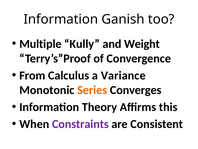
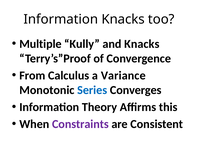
Information Ganish: Ganish -> Knacks (123, 19)
and Weight: Weight -> Knacks (142, 44)
Series colour: orange -> blue (92, 90)
